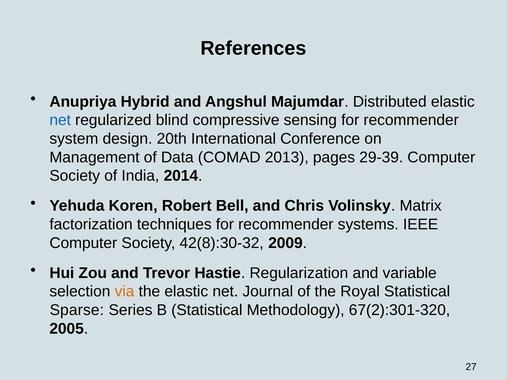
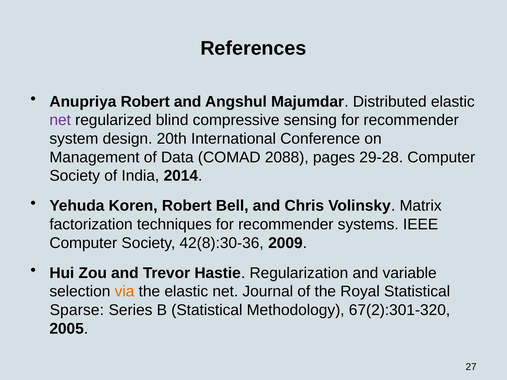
Anupriya Hybrid: Hybrid -> Robert (145, 102)
net colour: blue -> purple (60, 120)
2013: 2013 -> 2088 (287, 157)
29-39: 29-39 -> 29-28 (381, 157)
42(8):30-32: 42(8):30-32 -> 42(8):30-36 (222, 243)
